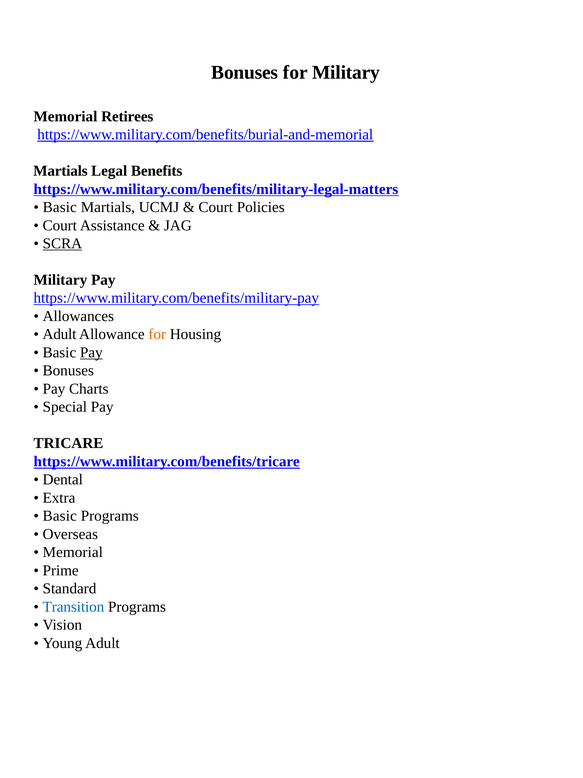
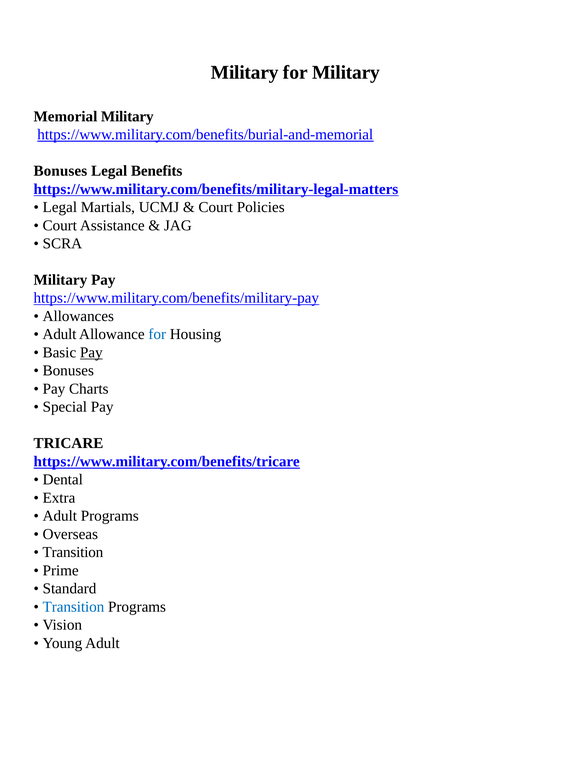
Bonuses: Bonuses -> Military (245, 73)
Memorial Retirees: Retirees -> Military (127, 116)
Martials: Martials -> Bonuses (60, 171)
Basic: Basic -> Legal (60, 207)
SCRA underline: present -> none (62, 243)
for colour: orange -> blue (157, 334)
Basic: Basic -> Adult (60, 516)
Memorial: Memorial -> Transition (73, 552)
